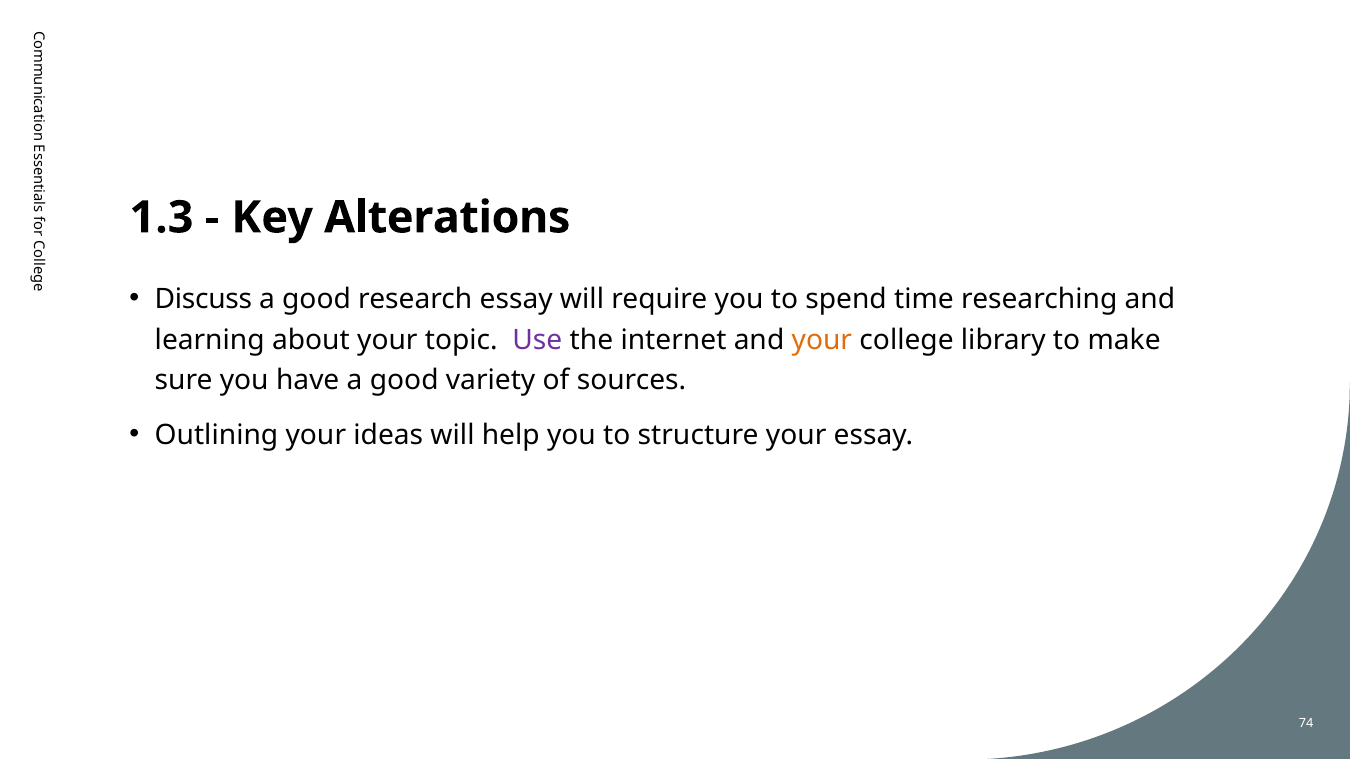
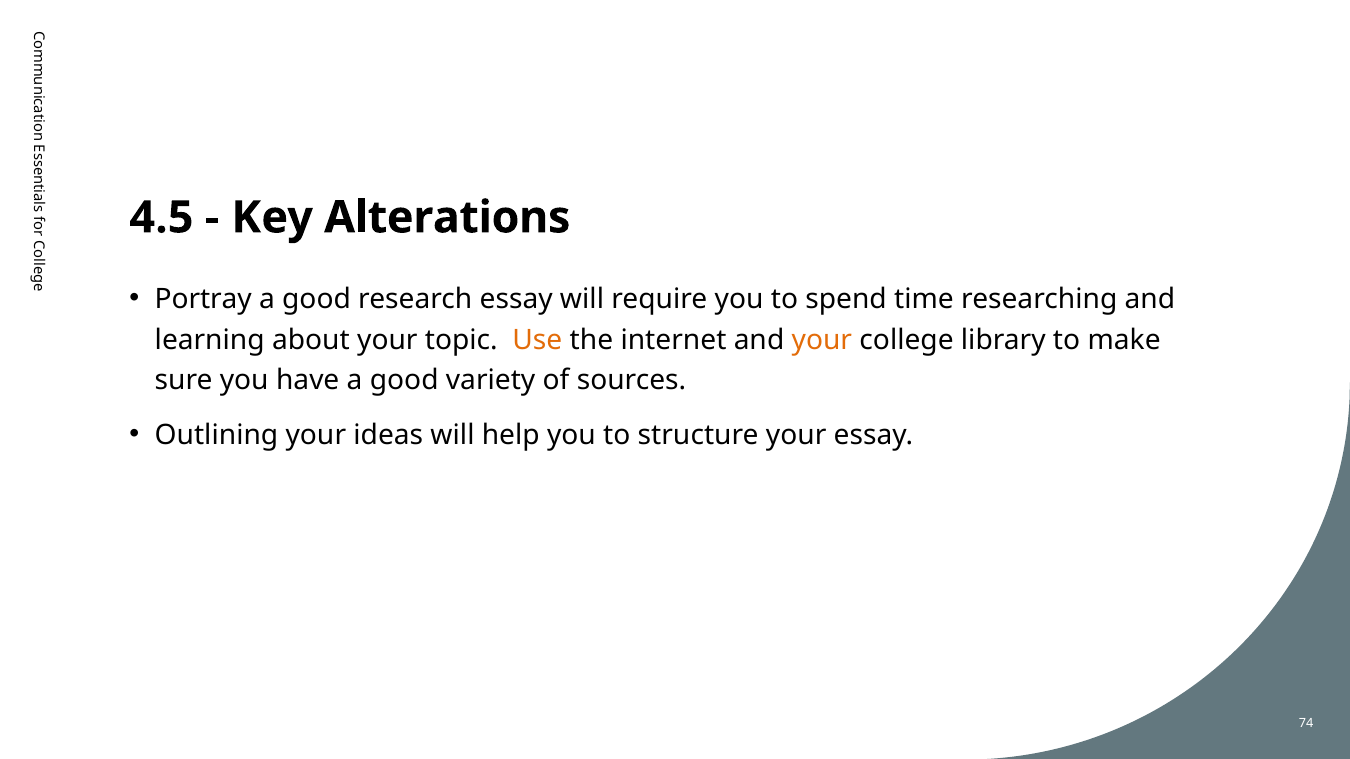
1.3: 1.3 -> 4.5 (161, 218)
Discuss: Discuss -> Portray (203, 299)
Use colour: purple -> orange (537, 340)
